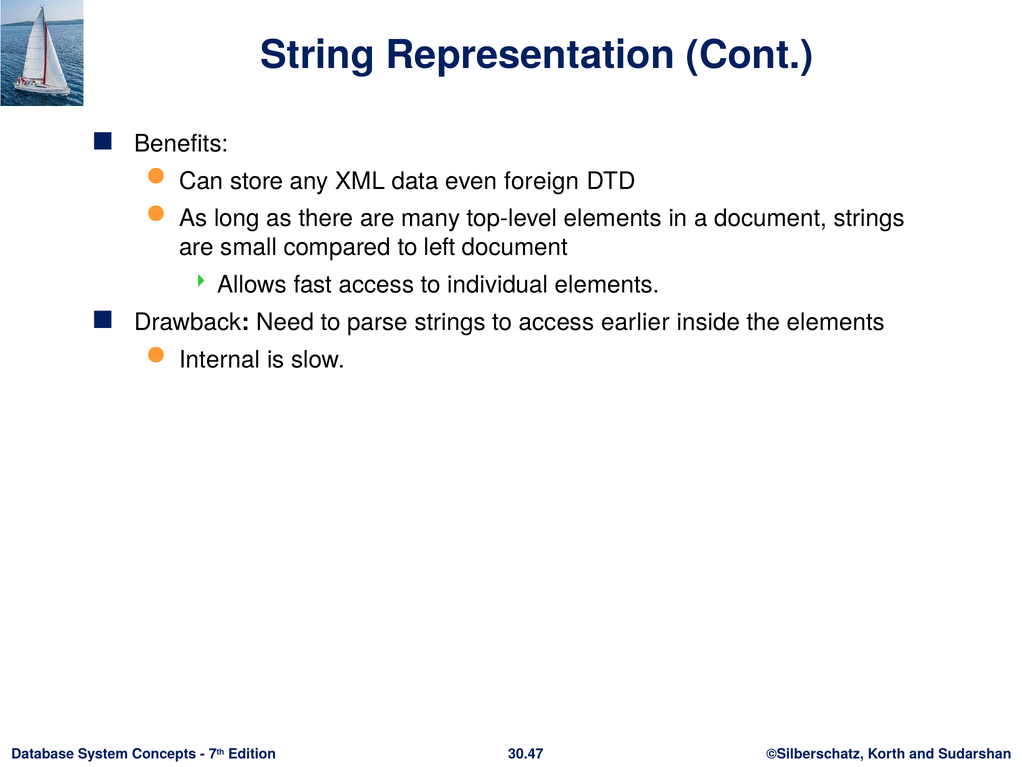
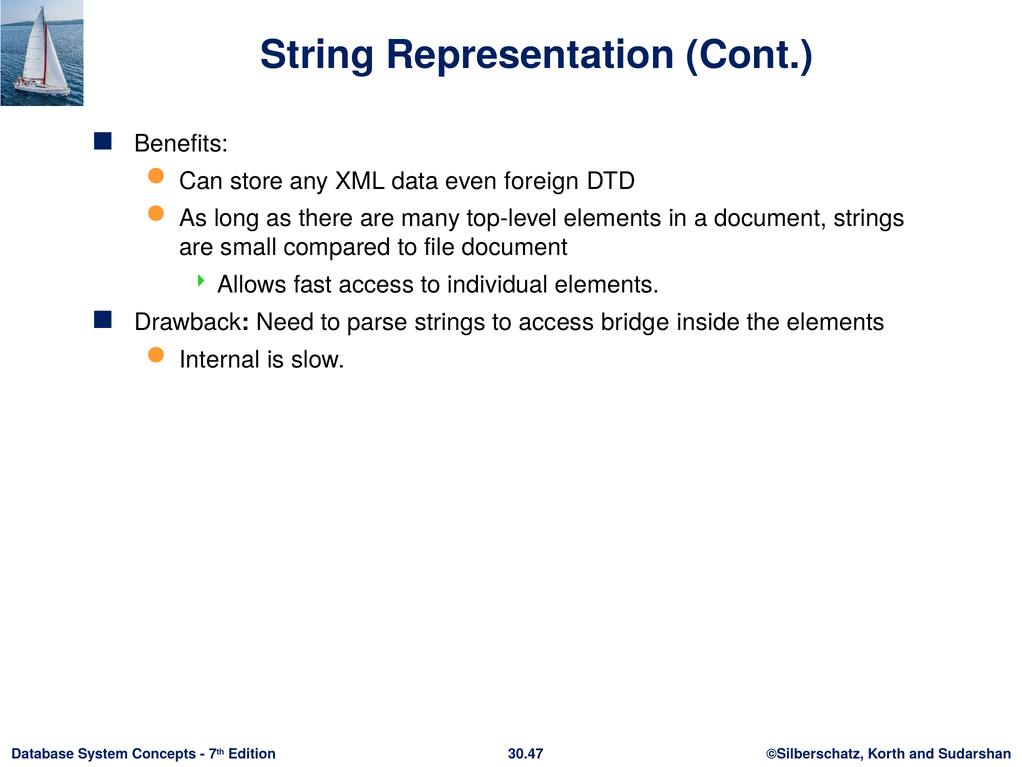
left: left -> file (440, 247)
earlier: earlier -> bridge (635, 322)
